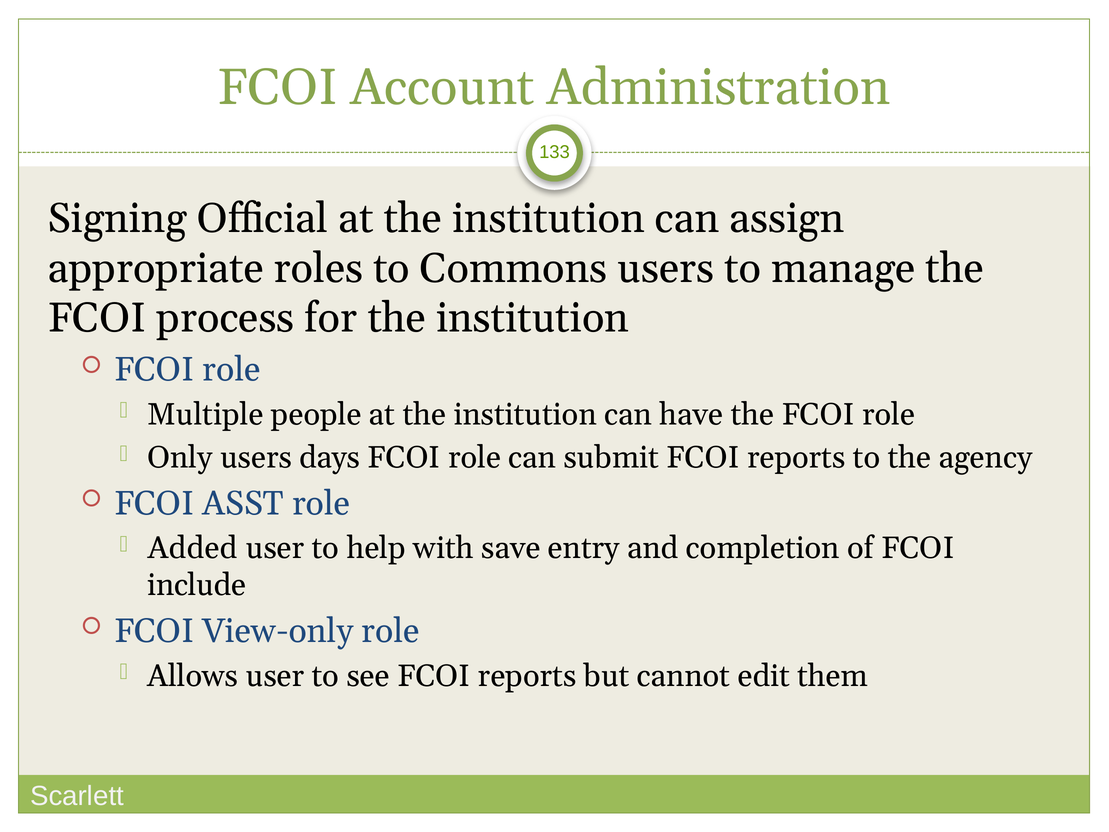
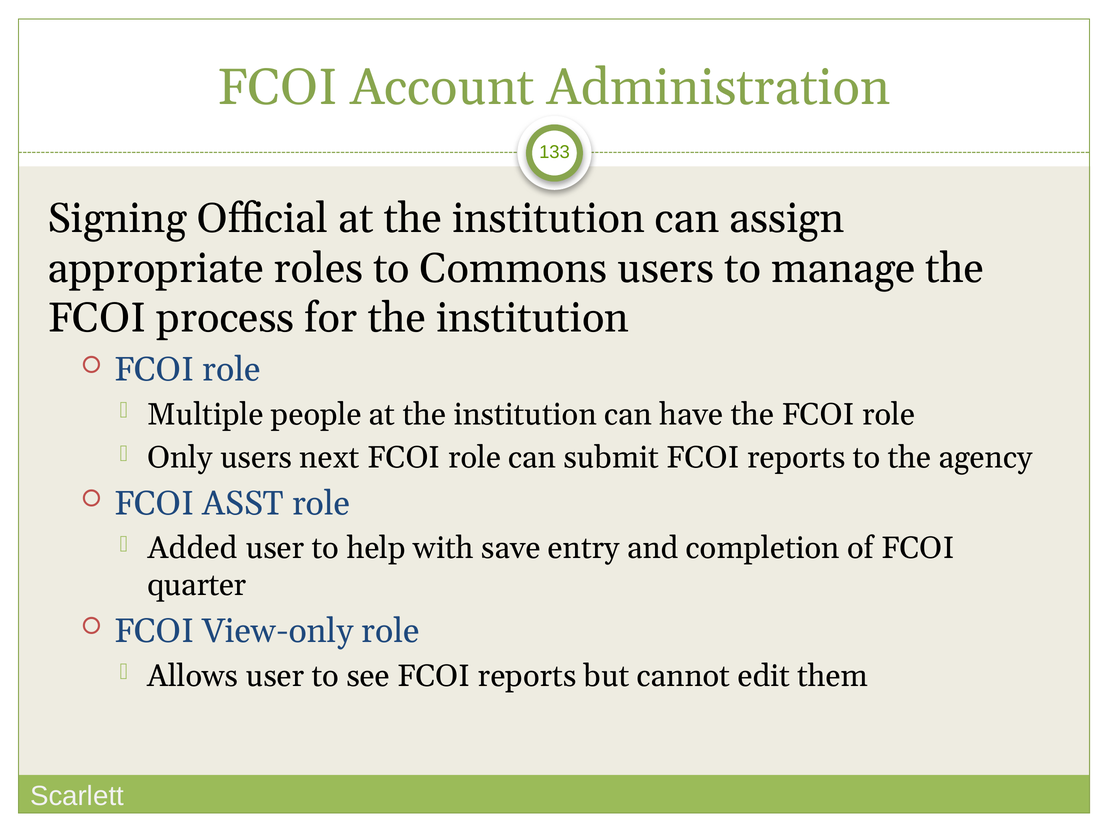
days: days -> next (329, 458)
include: include -> quarter (197, 585)
